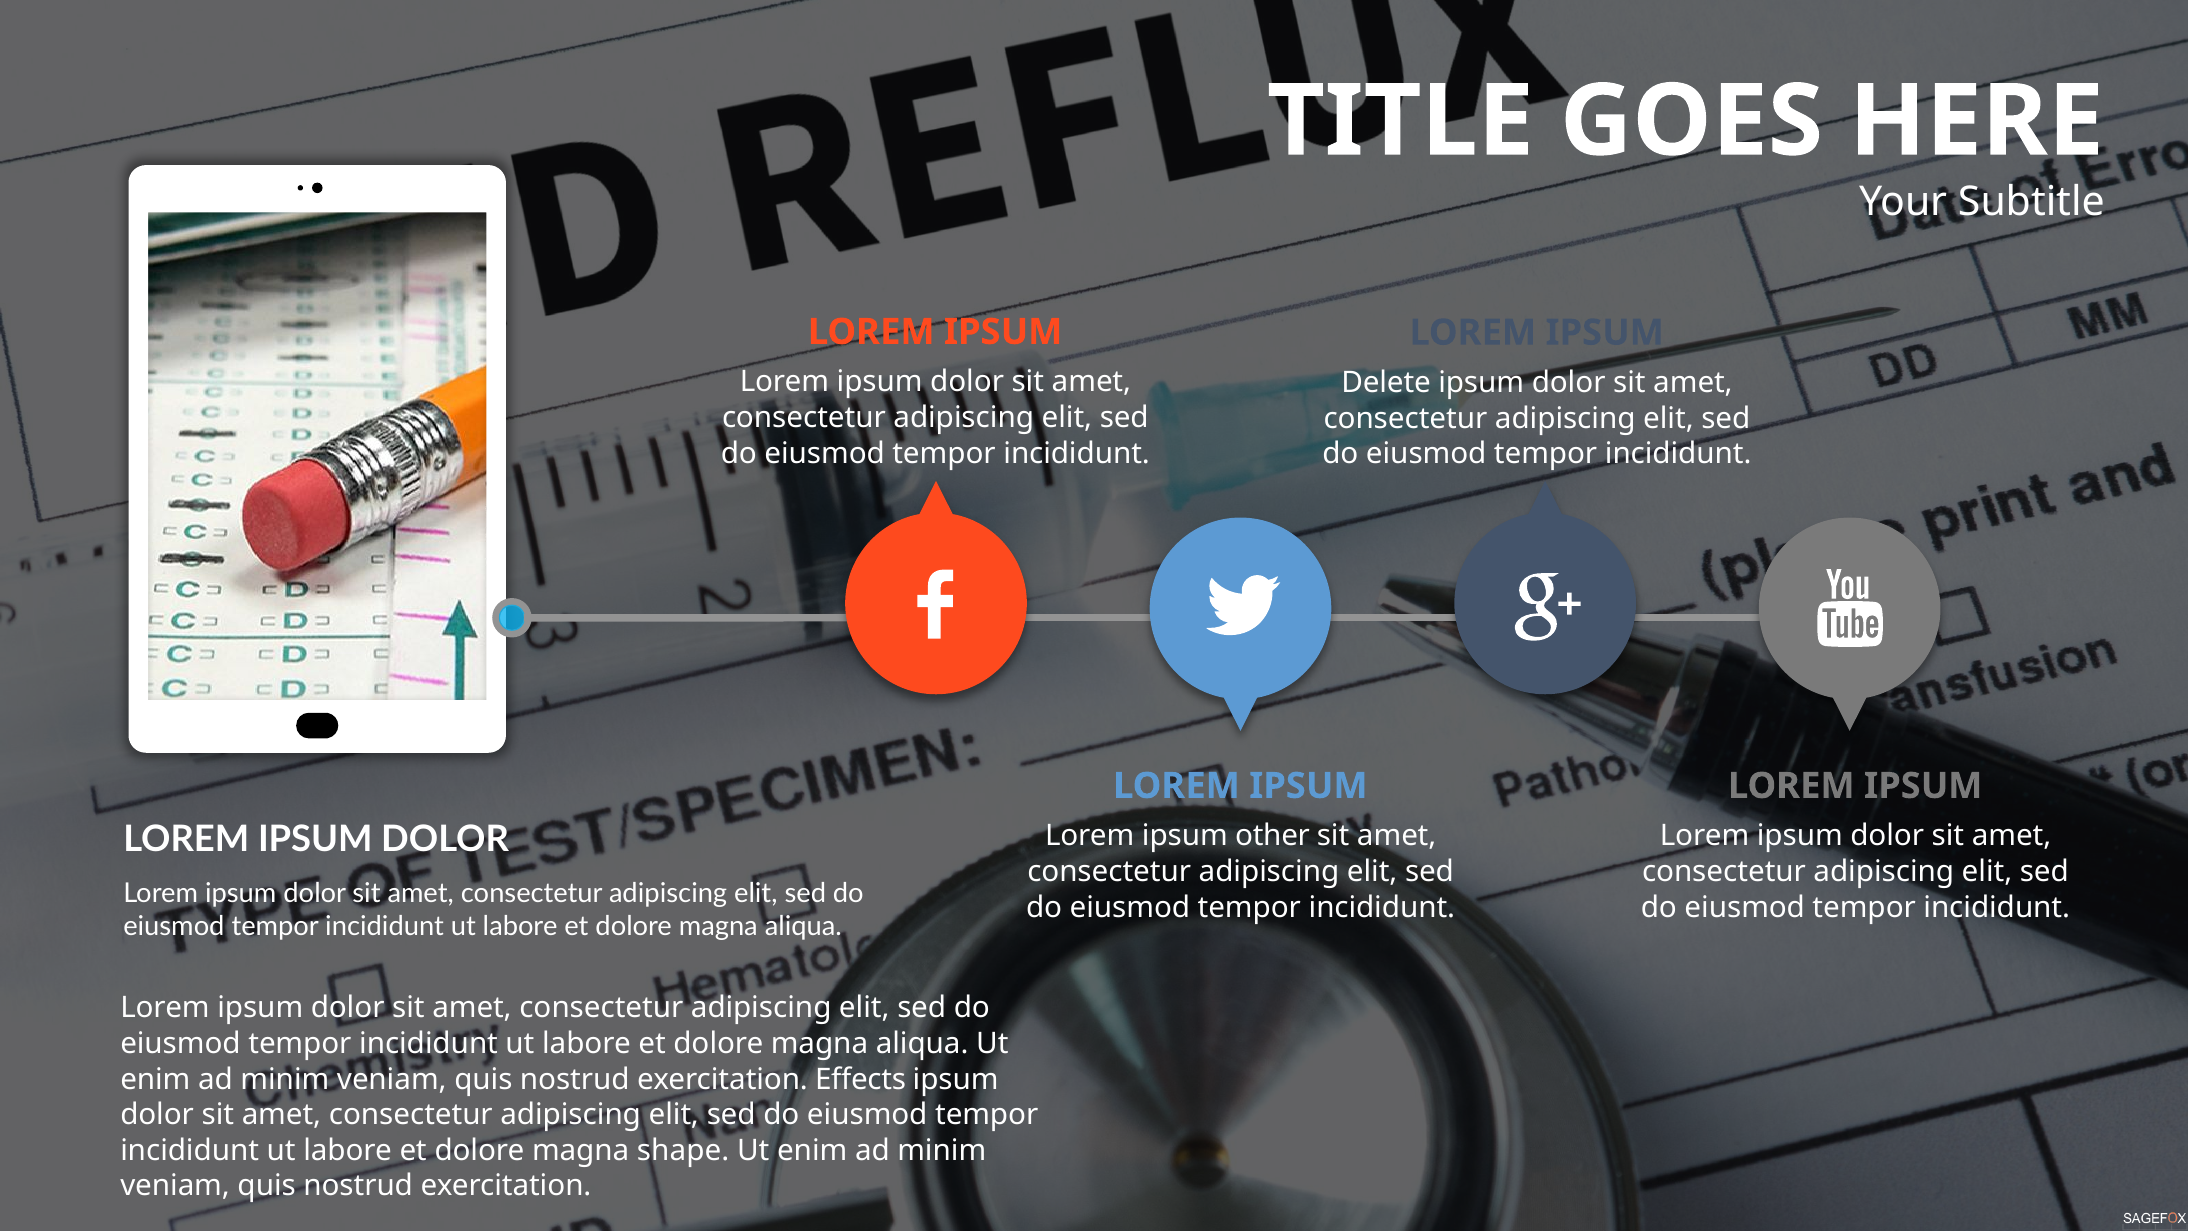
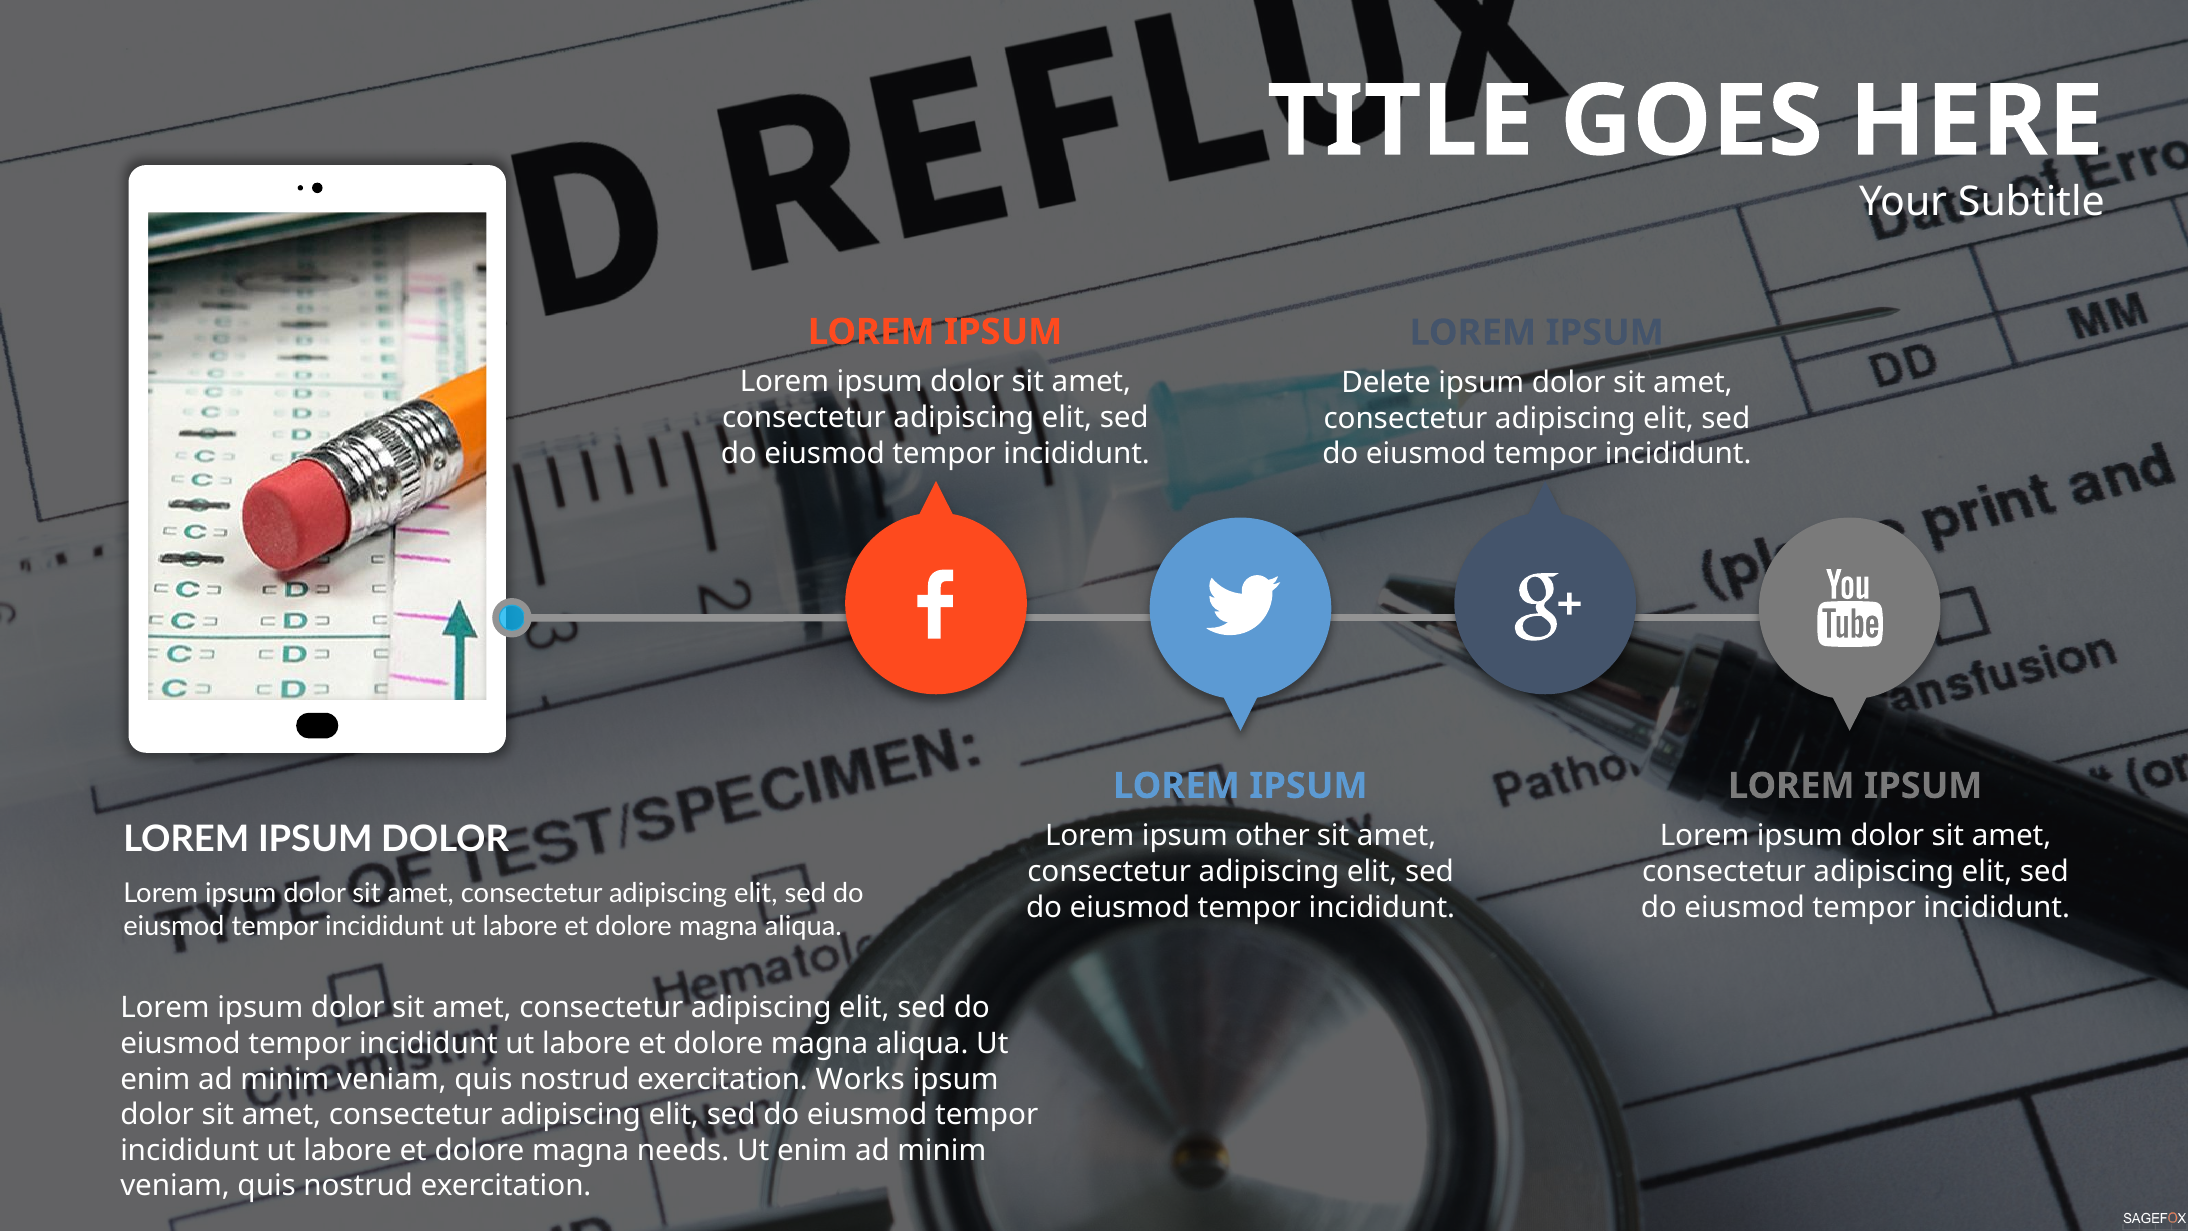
Effects: Effects -> Works (860, 1079)
shape: shape -> needs (683, 1150)
